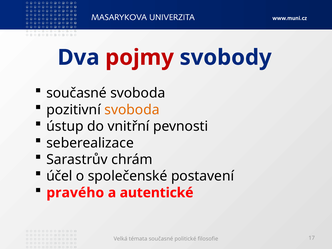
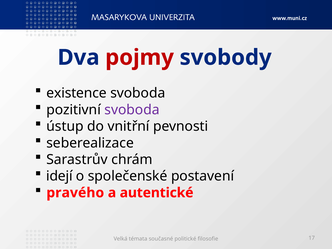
současné: současné -> existence (77, 93)
svoboda colour: orange -> purple (132, 110)
účel: účel -> idejí (59, 176)
